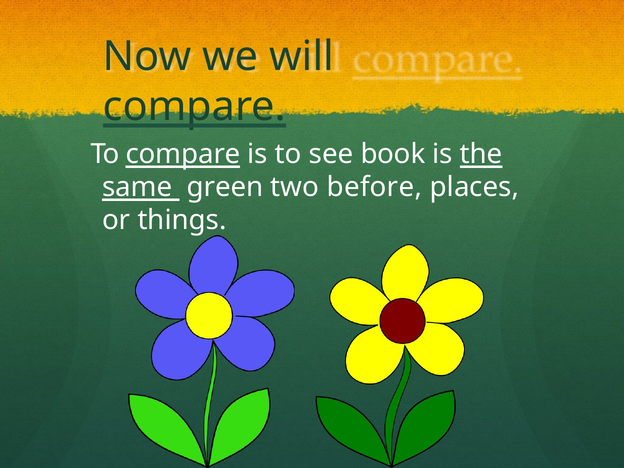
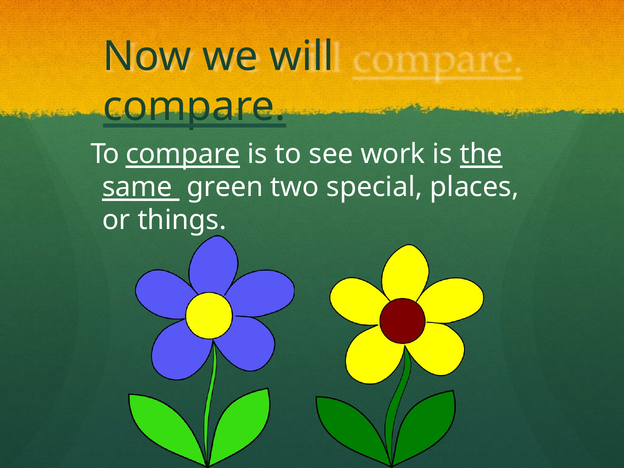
book: book -> work (393, 154)
before: before -> special (375, 187)
